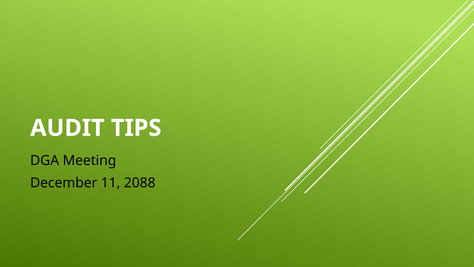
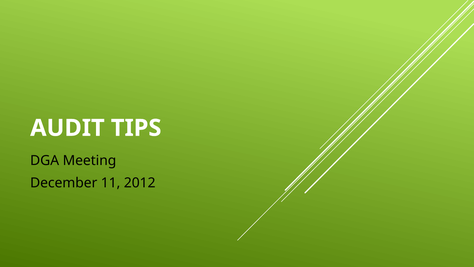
2088: 2088 -> 2012 (140, 183)
